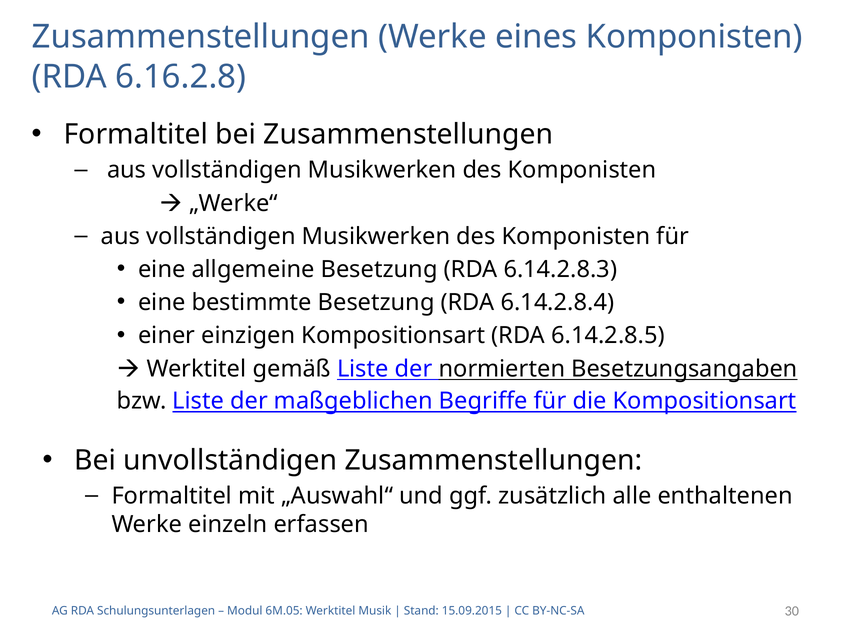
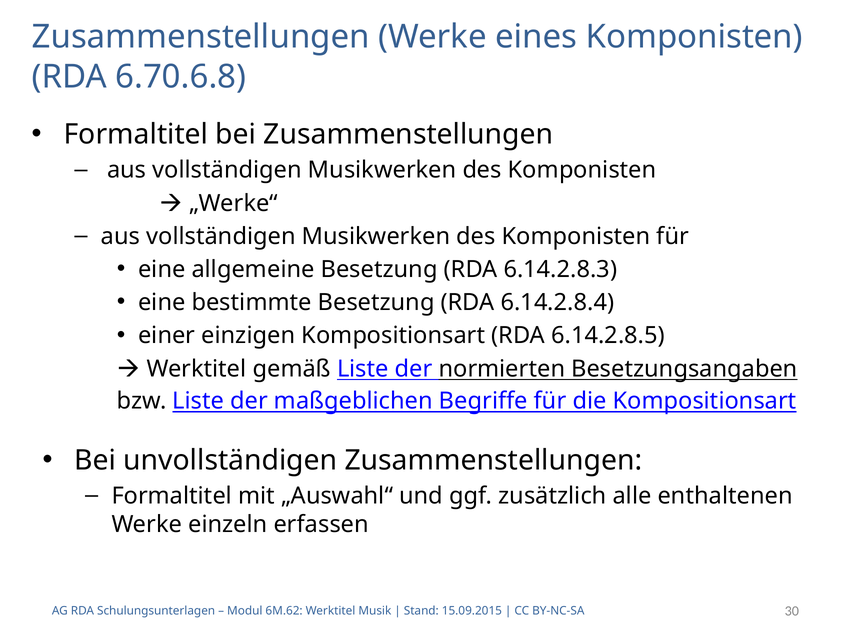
6.16.2.8: 6.16.2.8 -> 6.70.6.8 (181, 77)
6M.05: 6M.05 -> 6M.62 (284, 610)
